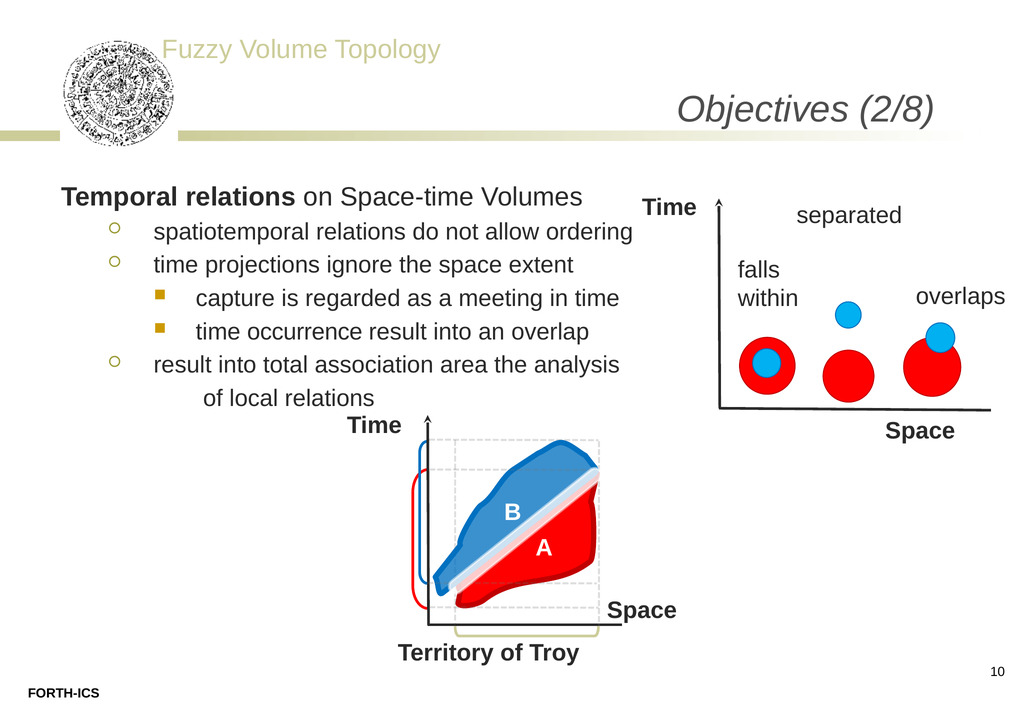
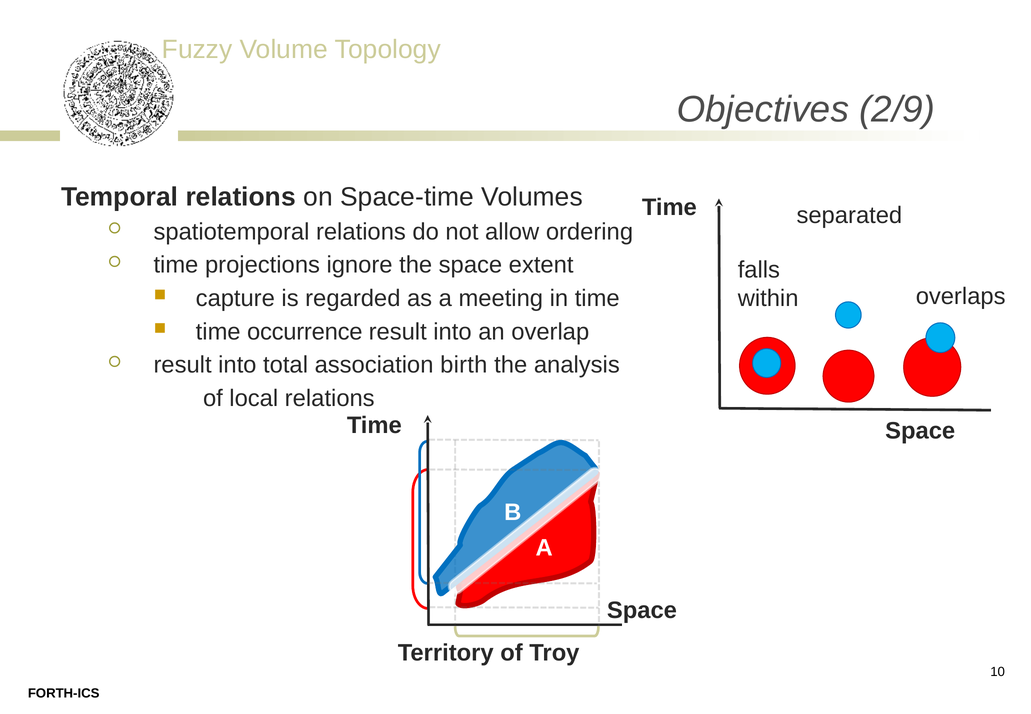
2/8: 2/8 -> 2/9 (897, 110)
area: area -> birth (464, 365)
